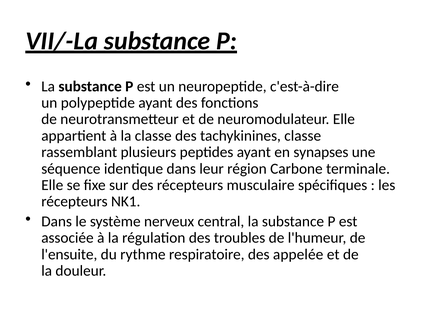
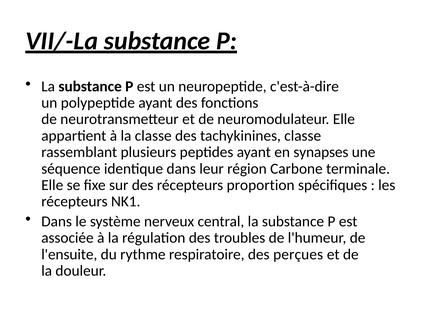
musculaire: musculaire -> proportion (261, 185)
appelée: appelée -> perçues (298, 255)
